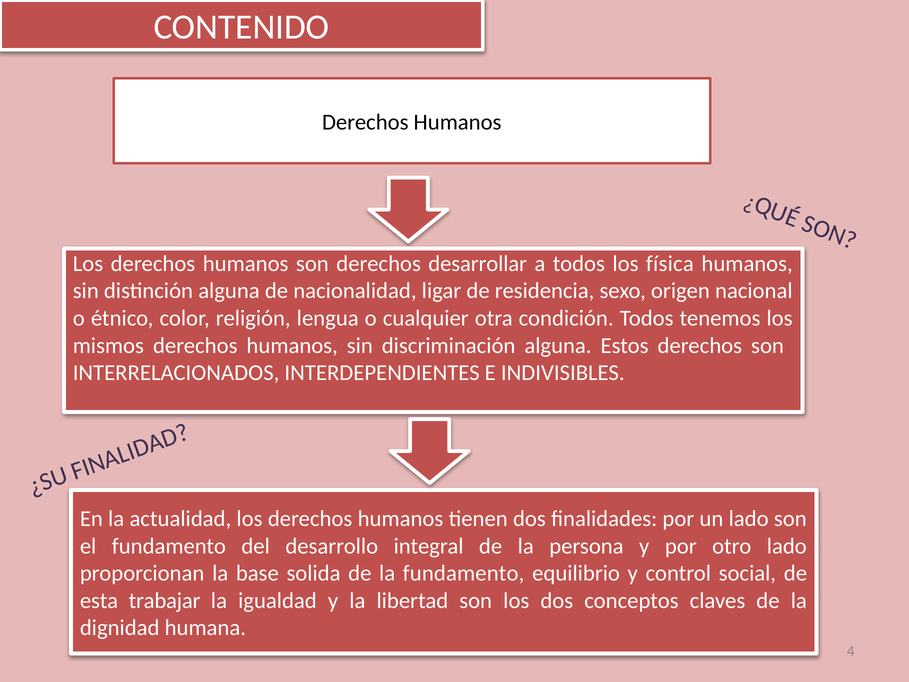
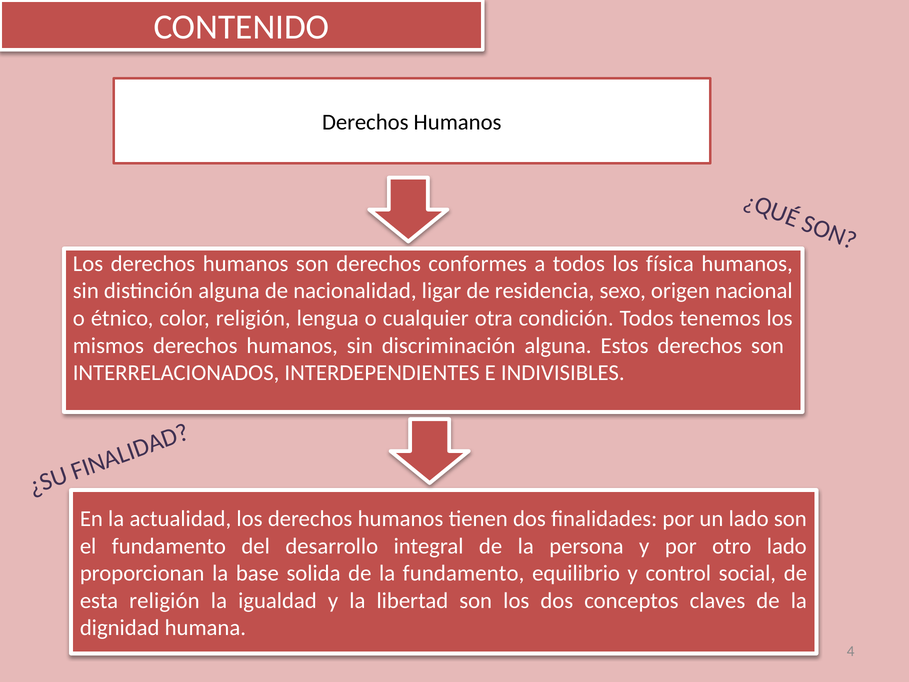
desarrollar: desarrollar -> conformes (478, 264)
esta trabajar: trabajar -> religión (164, 600)
